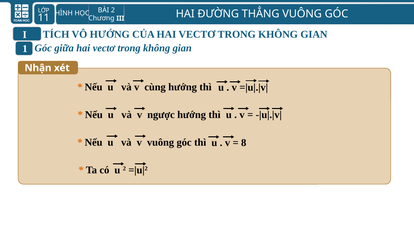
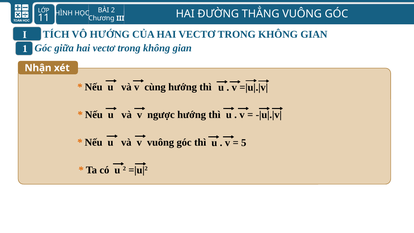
8: 8 -> 5 (244, 143)
